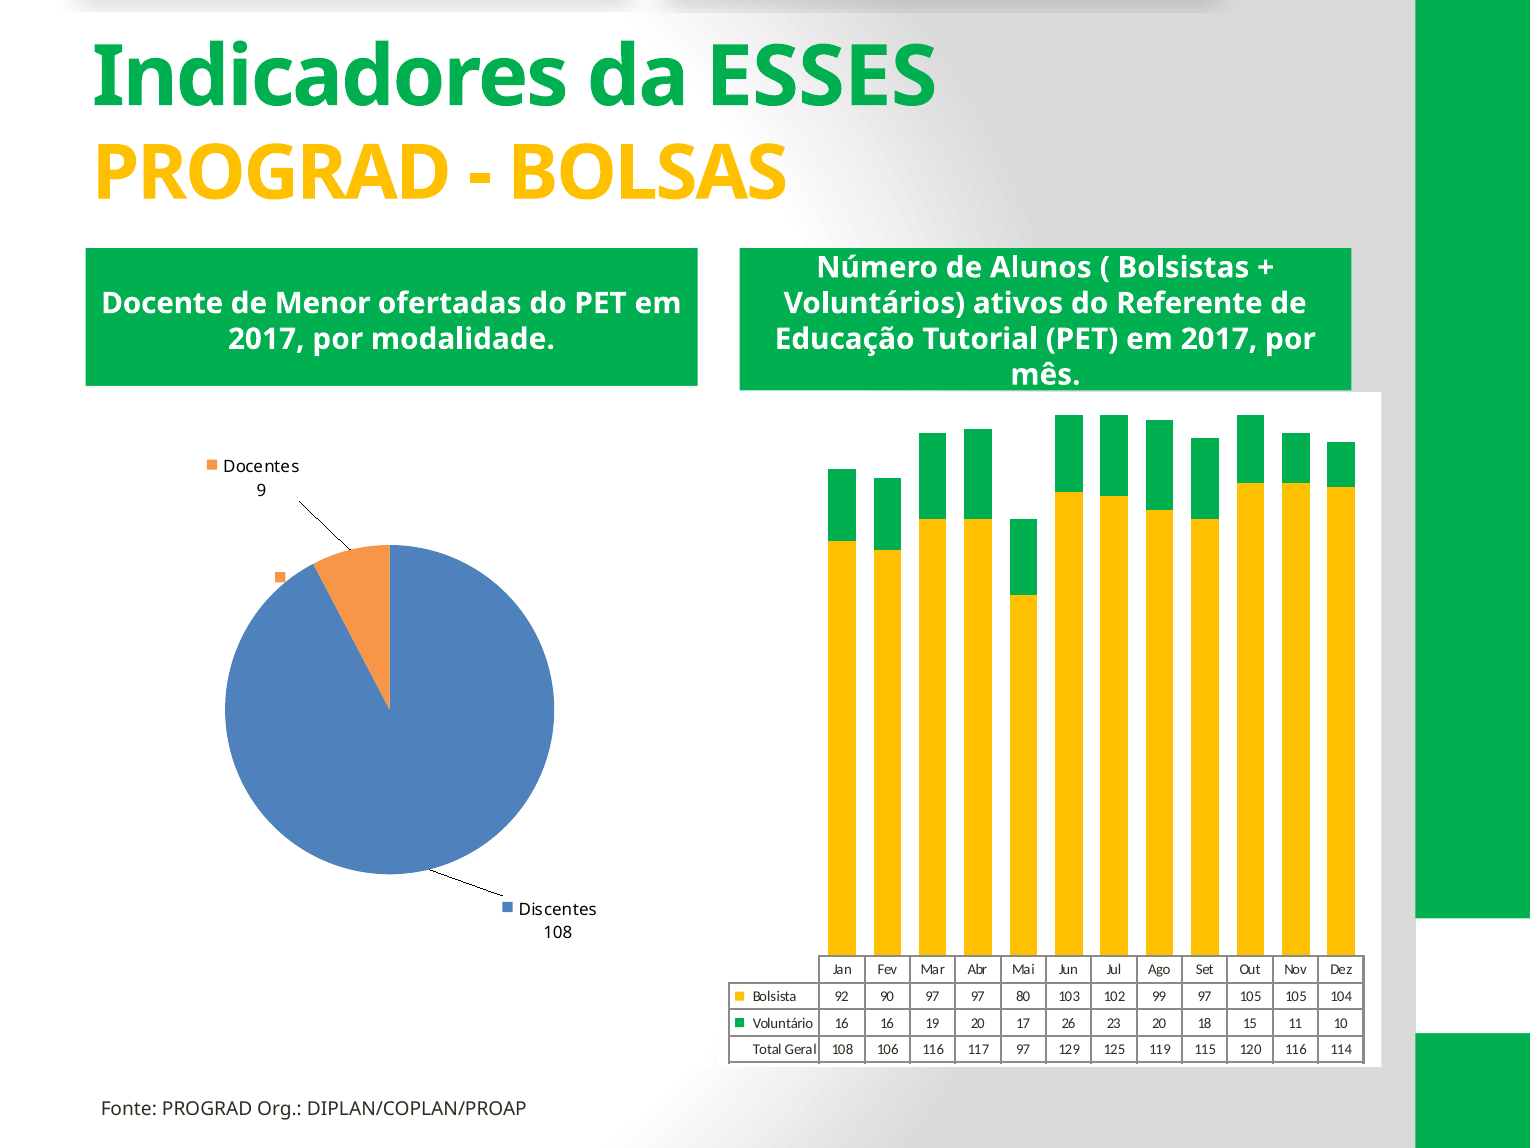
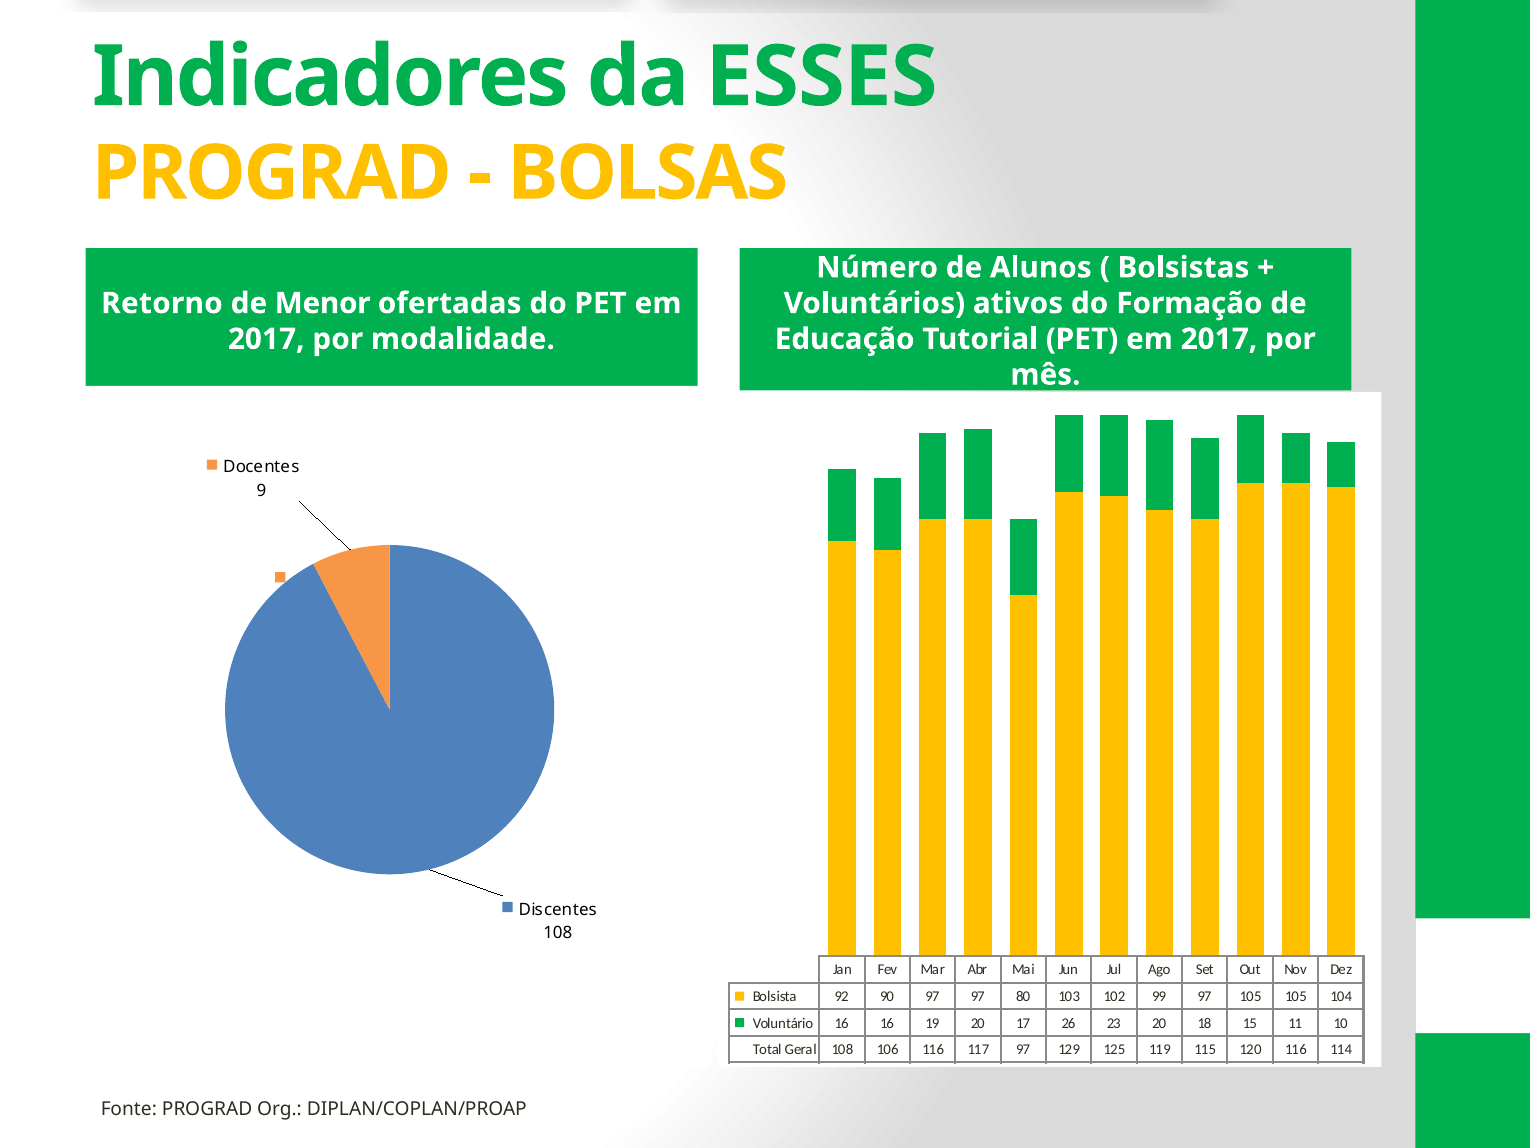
Docente: Docente -> Retorno (162, 303)
Referente: Referente -> Formação (1189, 303)
